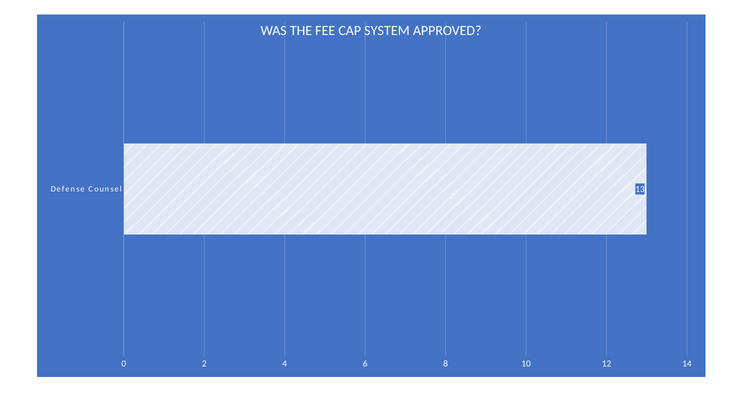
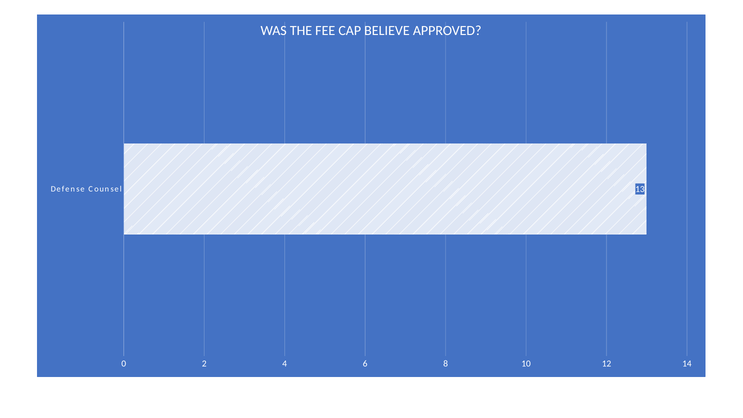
SYSTEM: SYSTEM -> BELIEVE (387, 31)
